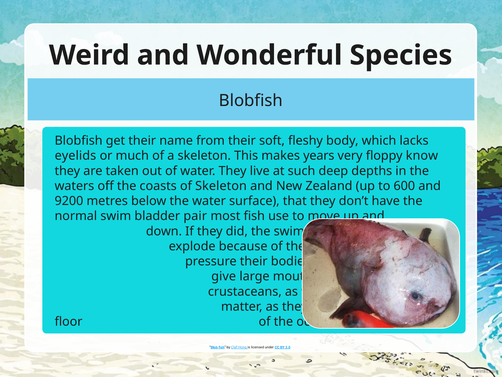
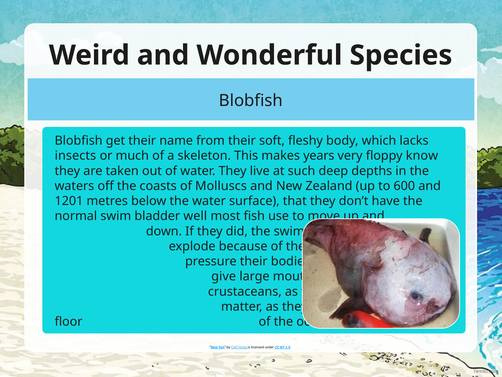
eyelids: eyelids -> insects (75, 156)
of Skeleton: Skeleton -> Molluscs (221, 186)
9200: 9200 -> 1201 (69, 201)
bladder pair: pair -> well (195, 216)
